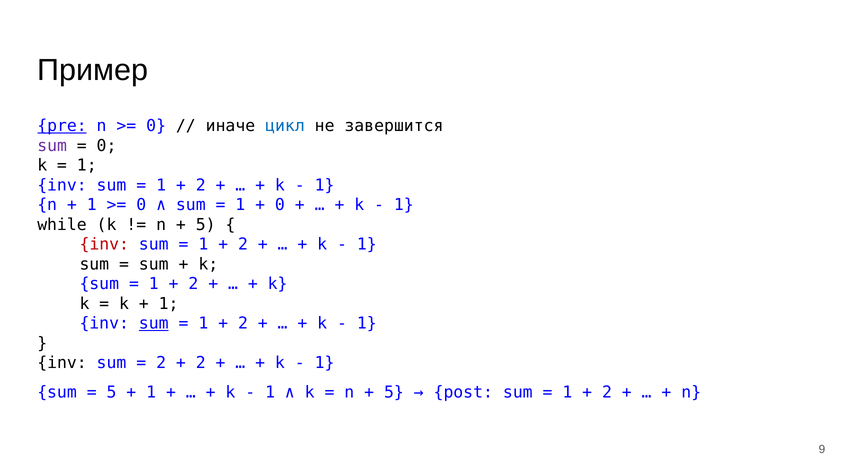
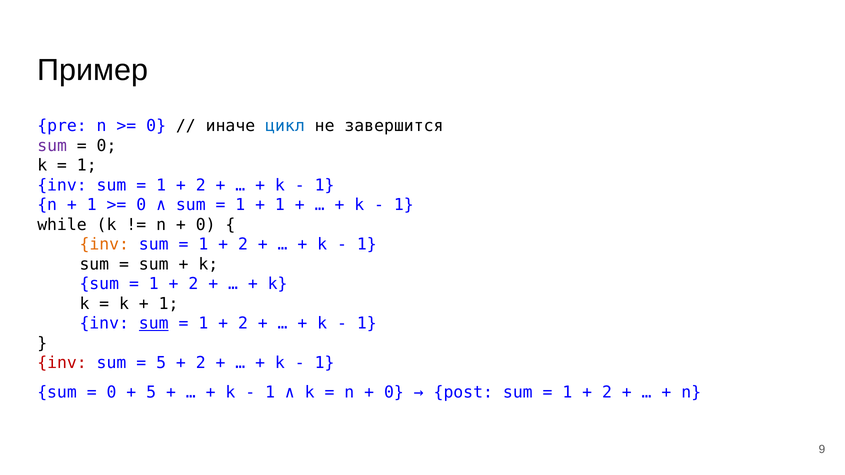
pre underline: present -> none (62, 126)
0: 0 -> 1 (280, 205)
5: 5 -> 0 (206, 225)
inv colour: red -> orange (104, 245)
inv colour: black -> red (62, 363)
2: 2 -> 5 (161, 363)
5: 5 -> 0 (112, 393)
1: 1 -> 5 (151, 393)
5: 5 -> 0 (394, 393)
